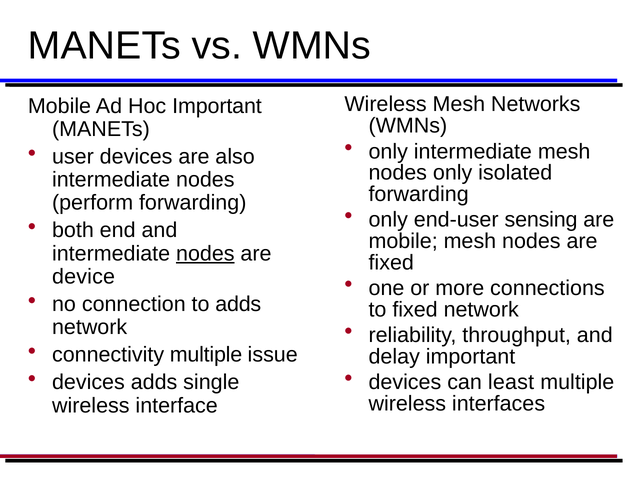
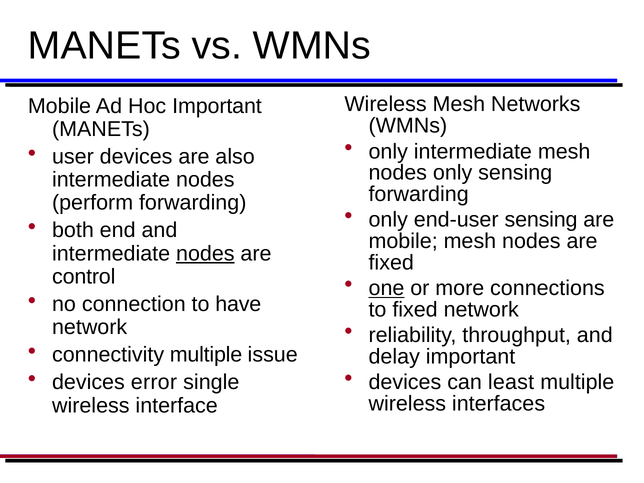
only isolated: isolated -> sensing (515, 173)
device: device -> control (84, 277)
one underline: none -> present (386, 288)
to adds: adds -> have (238, 304)
devices adds: adds -> error (154, 382)
